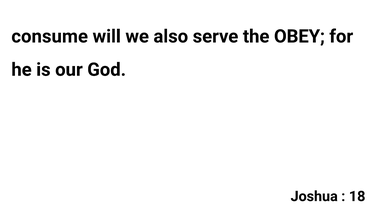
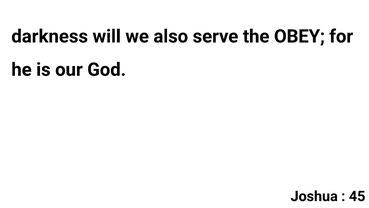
consume: consume -> darkness (50, 36)
18: 18 -> 45 (357, 196)
